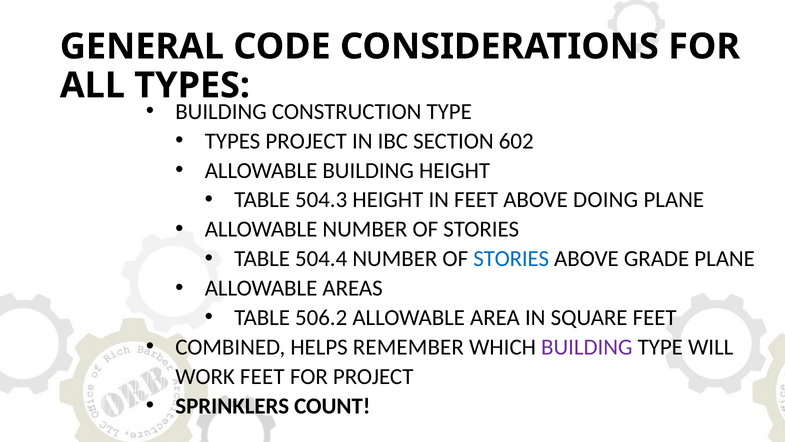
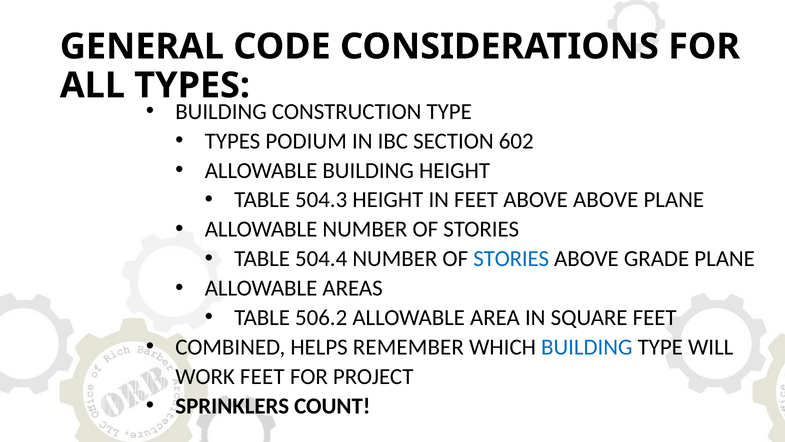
TYPES PROJECT: PROJECT -> PODIUM (306, 141)
ABOVE DOING: DOING -> ABOVE (606, 200)
BUILDING colour: purple -> blue (587, 347)
